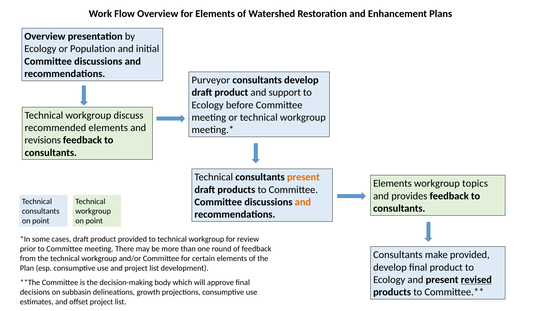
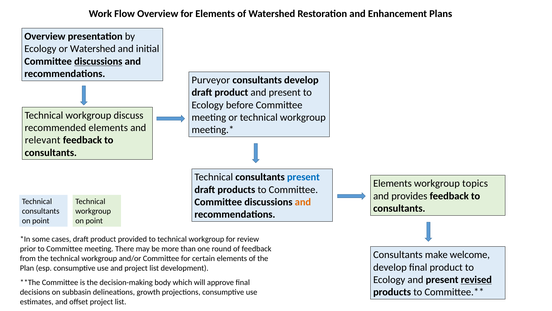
or Population: Population -> Watershed (93, 49)
discussions underline: none -> present (98, 61)
product and support: support -> present (285, 92)
revisions: revisions -> relevant (43, 140)
present colour: orange -> blue (303, 177)
make provided: provided -> welcome (470, 254)
